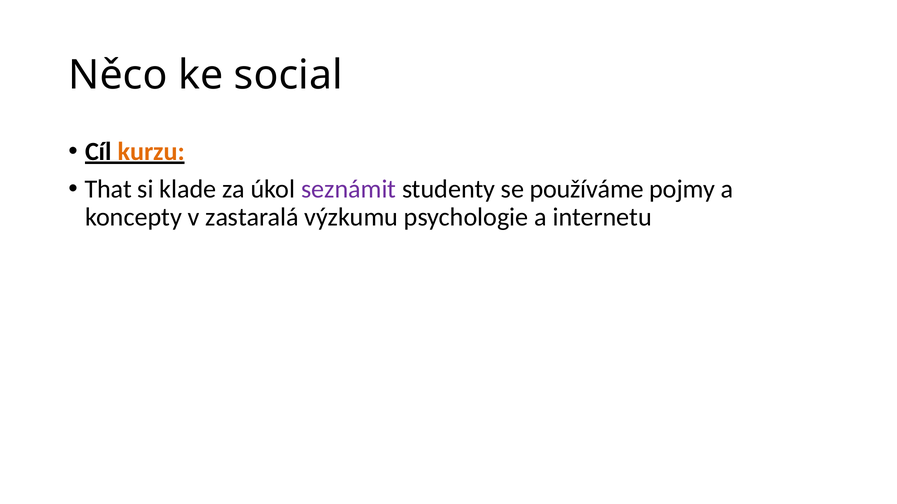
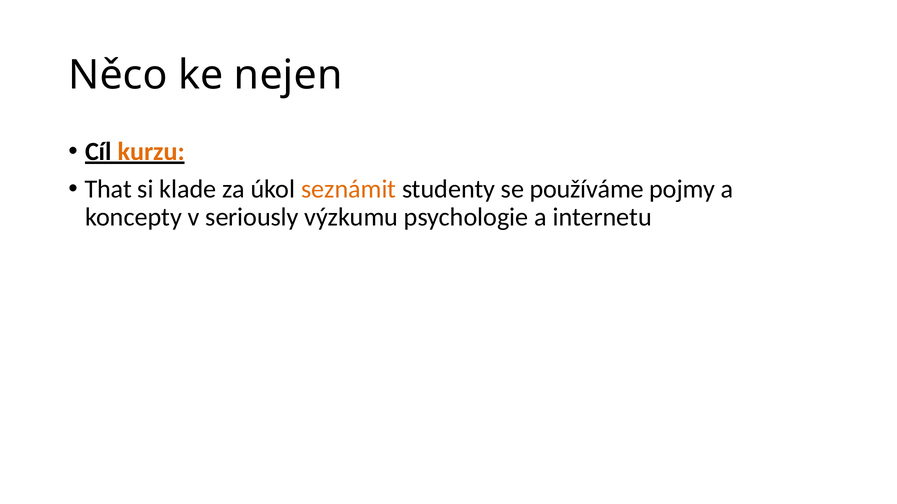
social: social -> nejen (288, 75)
seznámit colour: purple -> orange (349, 189)
zastaralá: zastaralá -> seriously (252, 218)
